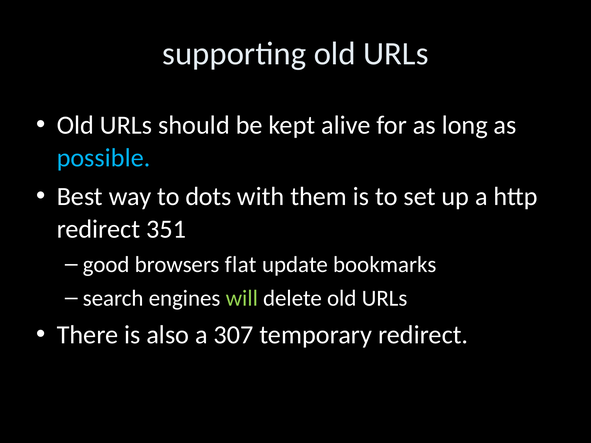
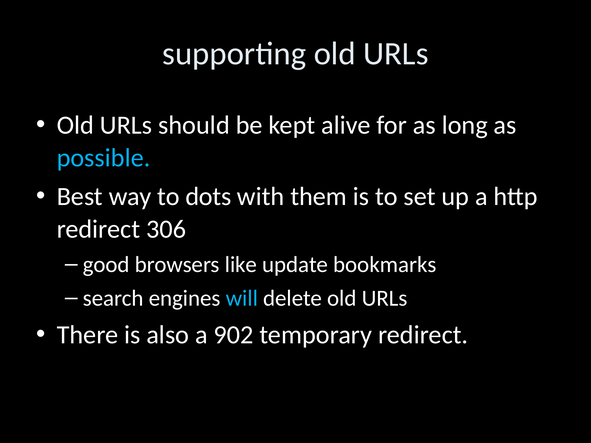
351: 351 -> 306 (166, 229)
flat: flat -> like (241, 265)
will colour: light green -> light blue (242, 298)
307: 307 -> 902 (234, 335)
